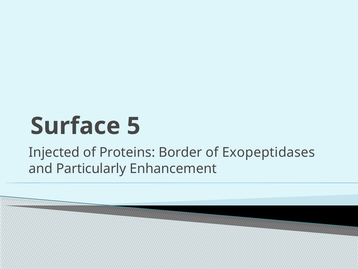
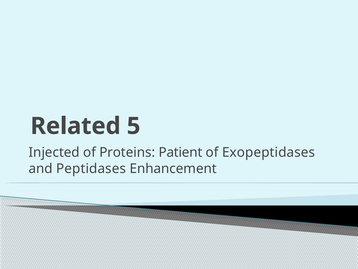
Surface: Surface -> Related (76, 126)
Border: Border -> Patient (180, 152)
Particularly: Particularly -> Peptidases (91, 168)
